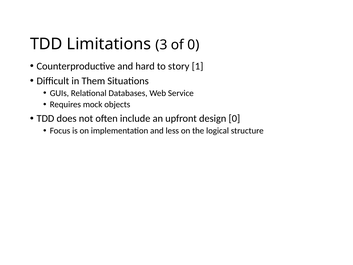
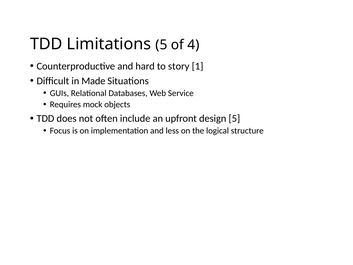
Limitations 3: 3 -> 5 (161, 45)
of 0: 0 -> 4 (193, 45)
Them: Them -> Made (93, 81)
design 0: 0 -> 5 (234, 118)
